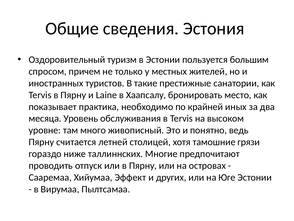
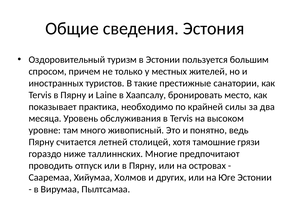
иных: иных -> силы (236, 107)
Эффект: Эффект -> Холмов (130, 177)
